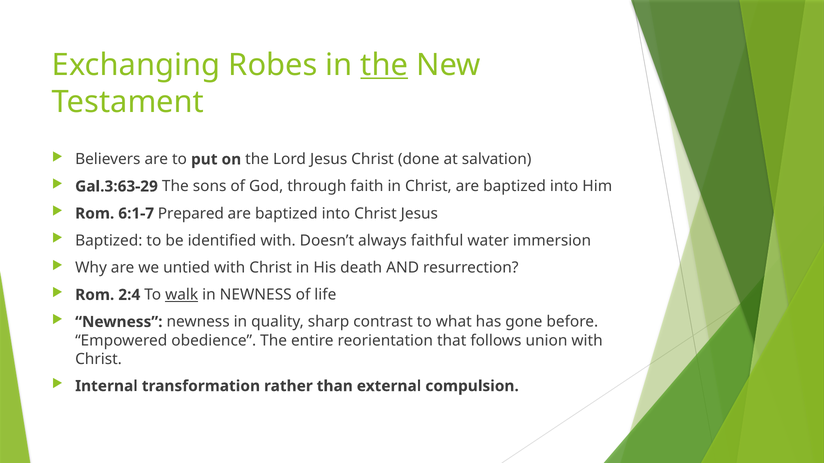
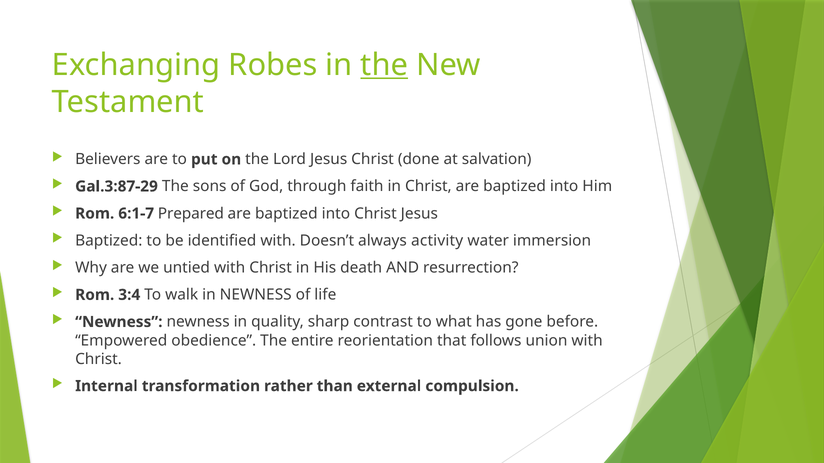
Gal.3:63-29: Gal.3:63-29 -> Gal.3:87-29 (117, 187)
faithful: faithful -> activity (437, 241)
2:4: 2:4 -> 3:4 (129, 295)
walk underline: present -> none (182, 295)
